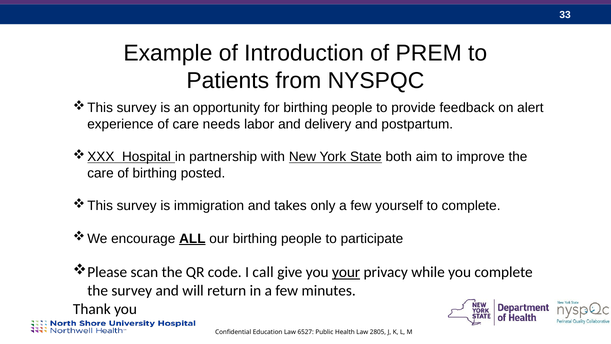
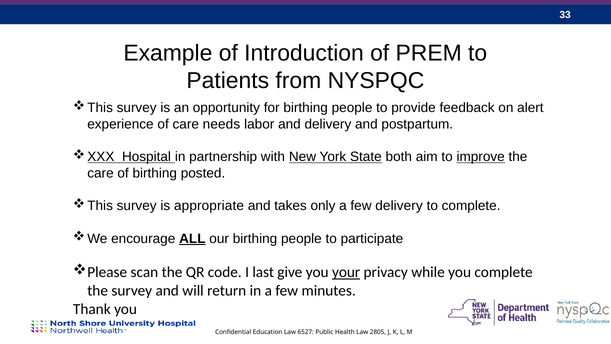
improve underline: none -> present (481, 157)
immigration: immigration -> appropriate (209, 206)
few yourself: yourself -> delivery (399, 206)
call: call -> last (263, 272)
